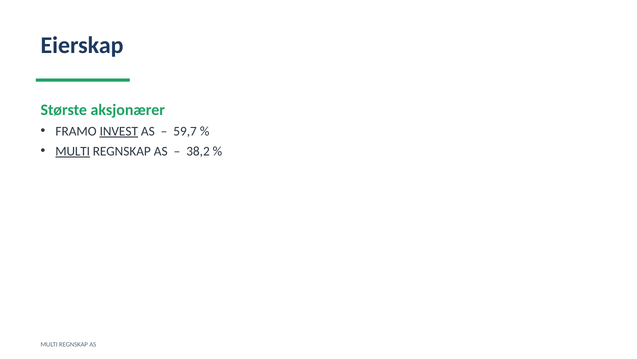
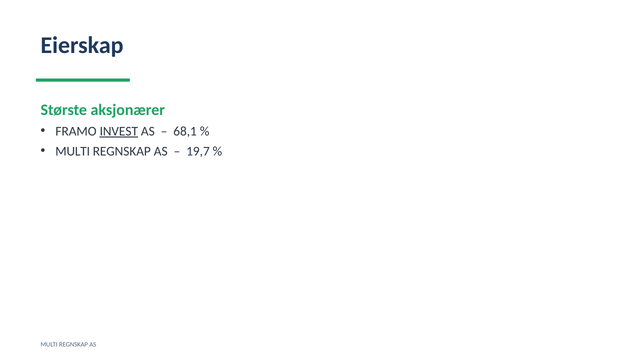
59,7: 59,7 -> 68,1 (185, 131)
MULTI underline: present -> none (73, 151)
38,2: 38,2 -> 19,7 (198, 151)
